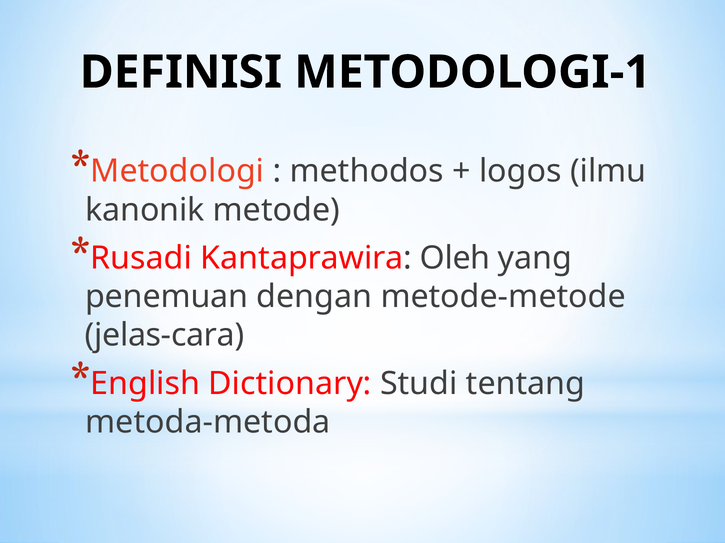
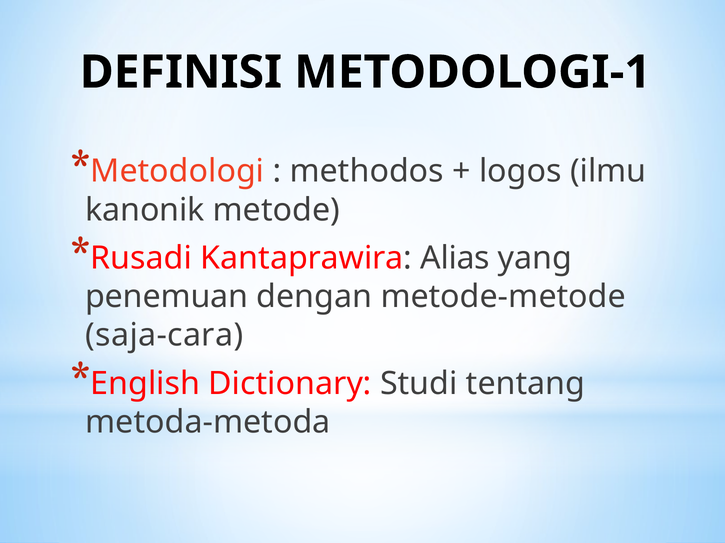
Oleh: Oleh -> Alias (455, 258)
jelas-cara: jelas-cara -> saja-cara (164, 336)
